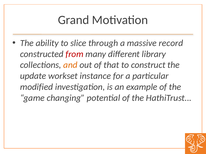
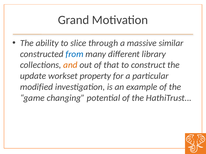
record: record -> similar (171, 43)
from colour: red -> blue (74, 54)
instance: instance -> property (95, 76)
